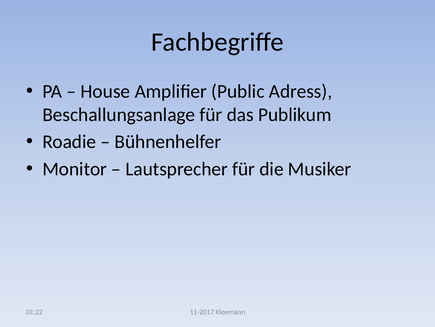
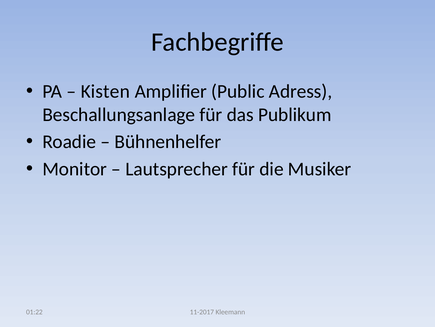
House: House -> Kisten (105, 91)
